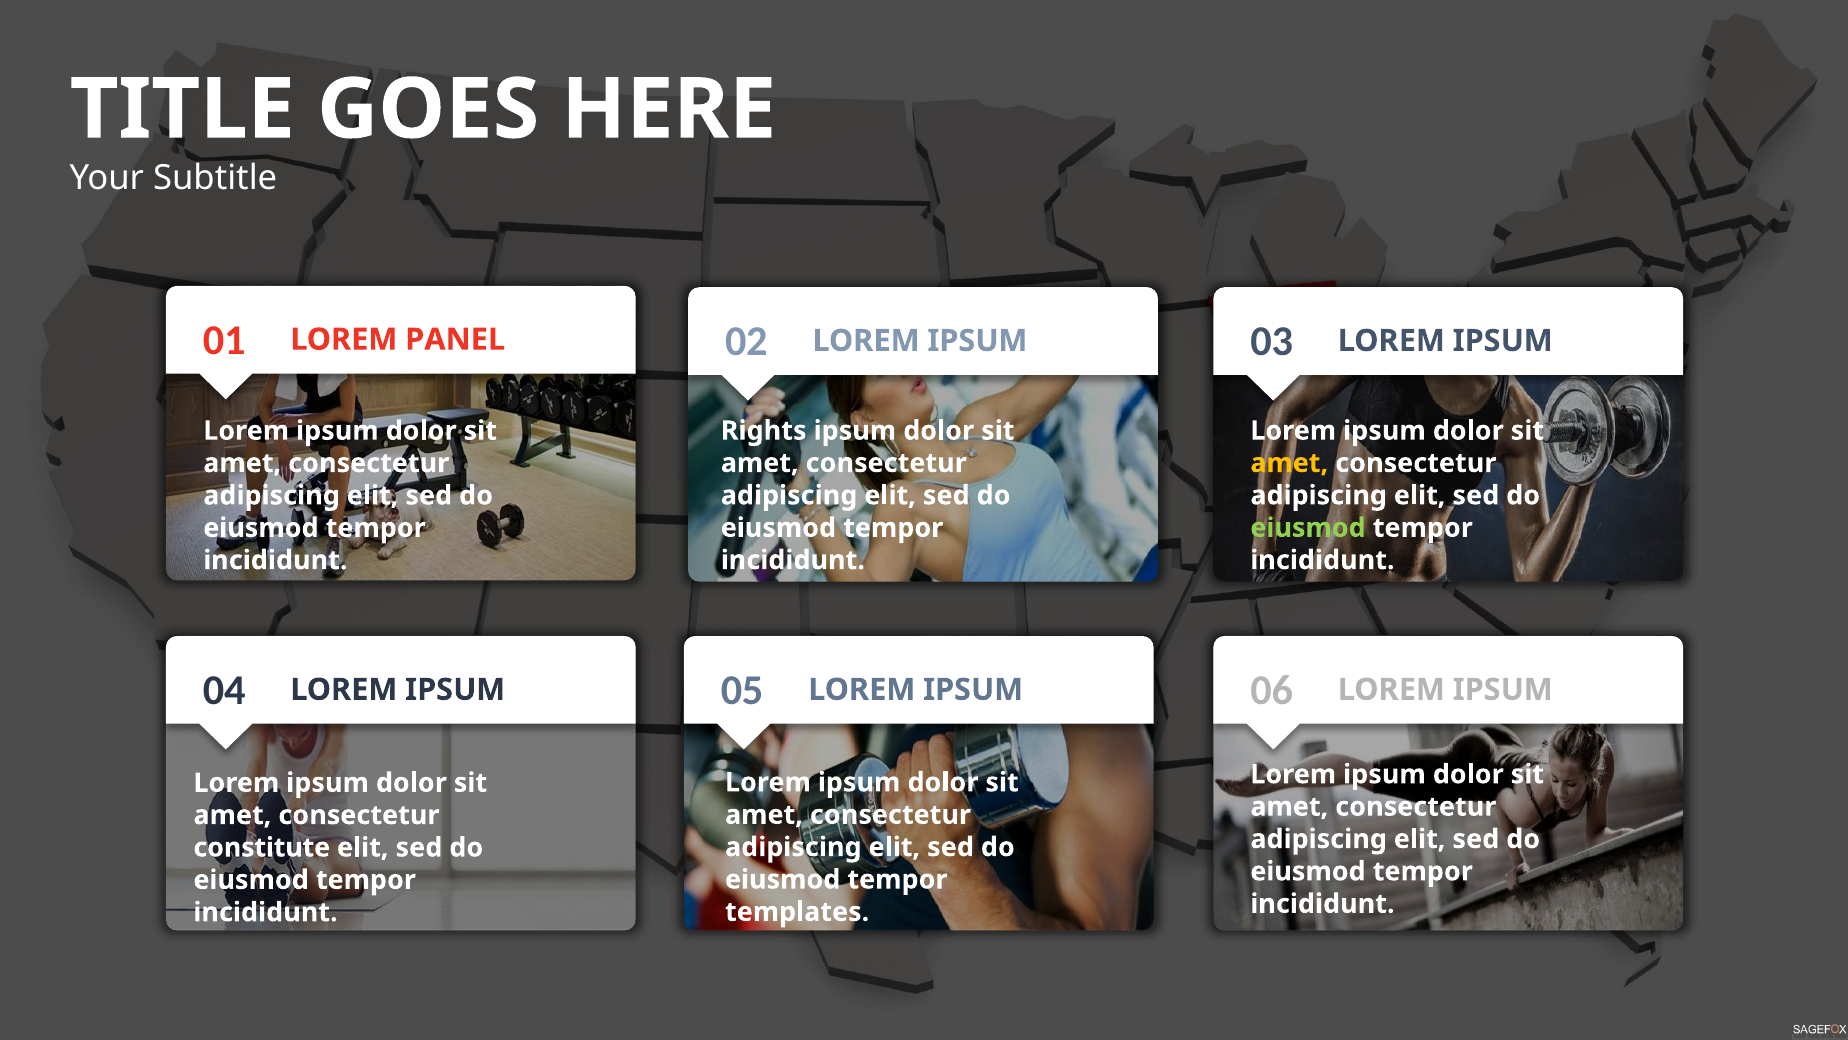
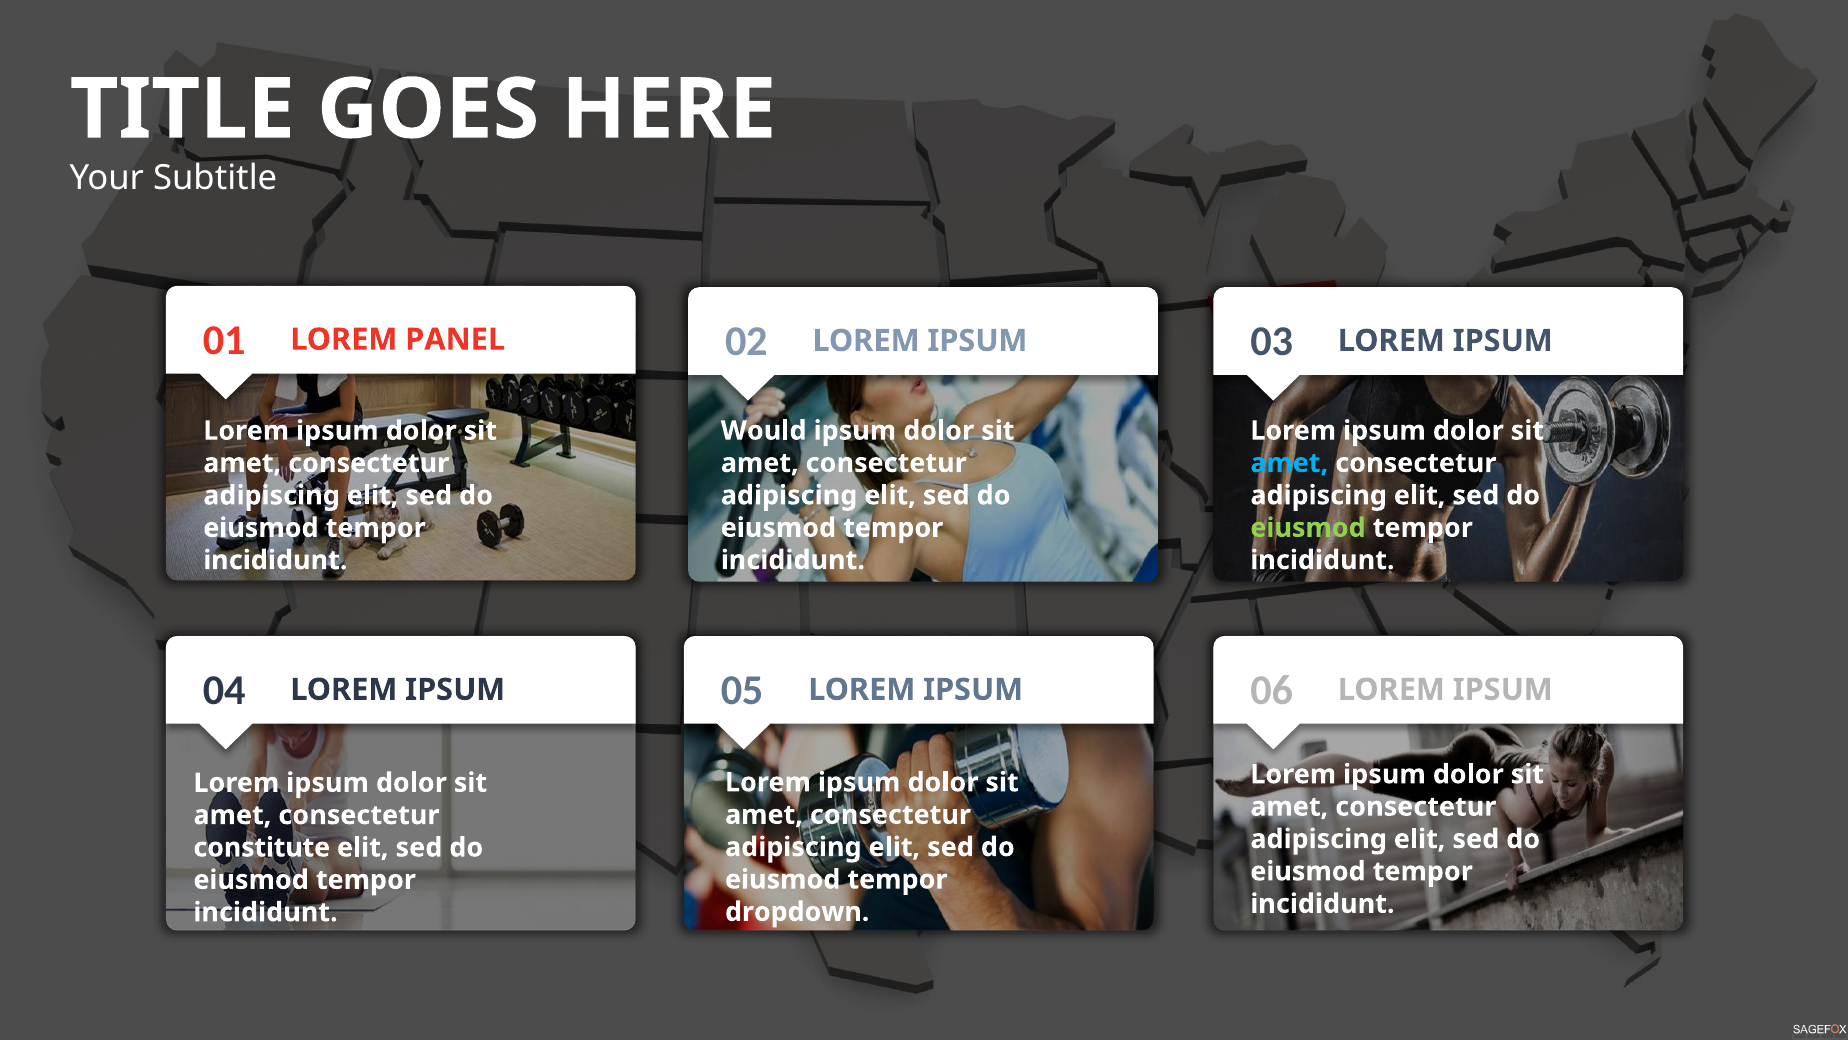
Rights: Rights -> Would (764, 431)
amet colour: yellow -> light blue (1289, 463)
templates: templates -> dropdown (797, 912)
